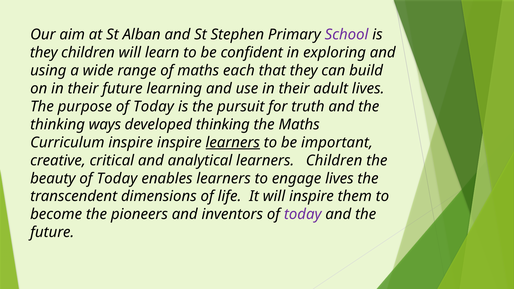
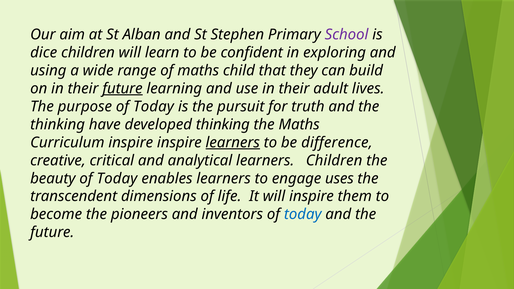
they: they -> dice (44, 52)
each: each -> child (239, 70)
future underline: none -> present (123, 88)
ways: ways -> have (105, 124)
important: important -> difference (337, 142)
engage lives: lives -> uses (339, 178)
today colour: purple -> blue (303, 214)
